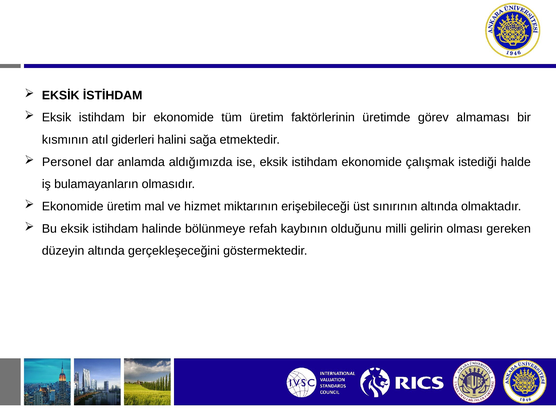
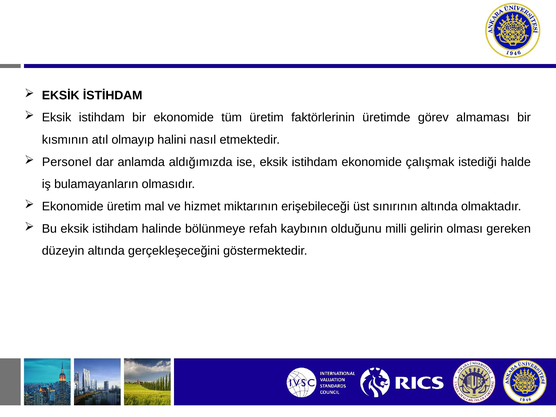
giderleri: giderleri -> olmayıp (133, 140)
sağa: sağa -> nasıl (203, 140)
